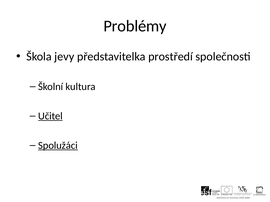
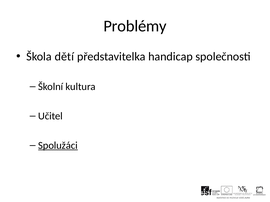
jevy: jevy -> dětí (64, 57)
prostředí: prostředí -> handicap (170, 57)
Učitel underline: present -> none (50, 116)
